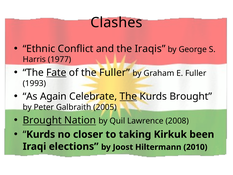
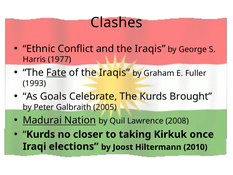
of the Fuller: Fuller -> Iraqis (115, 72)
Again: Again -> Goals (53, 96)
The underline: present -> none (128, 96)
Brought: Brought -> Madurai (42, 120)
been: been -> once (202, 134)
